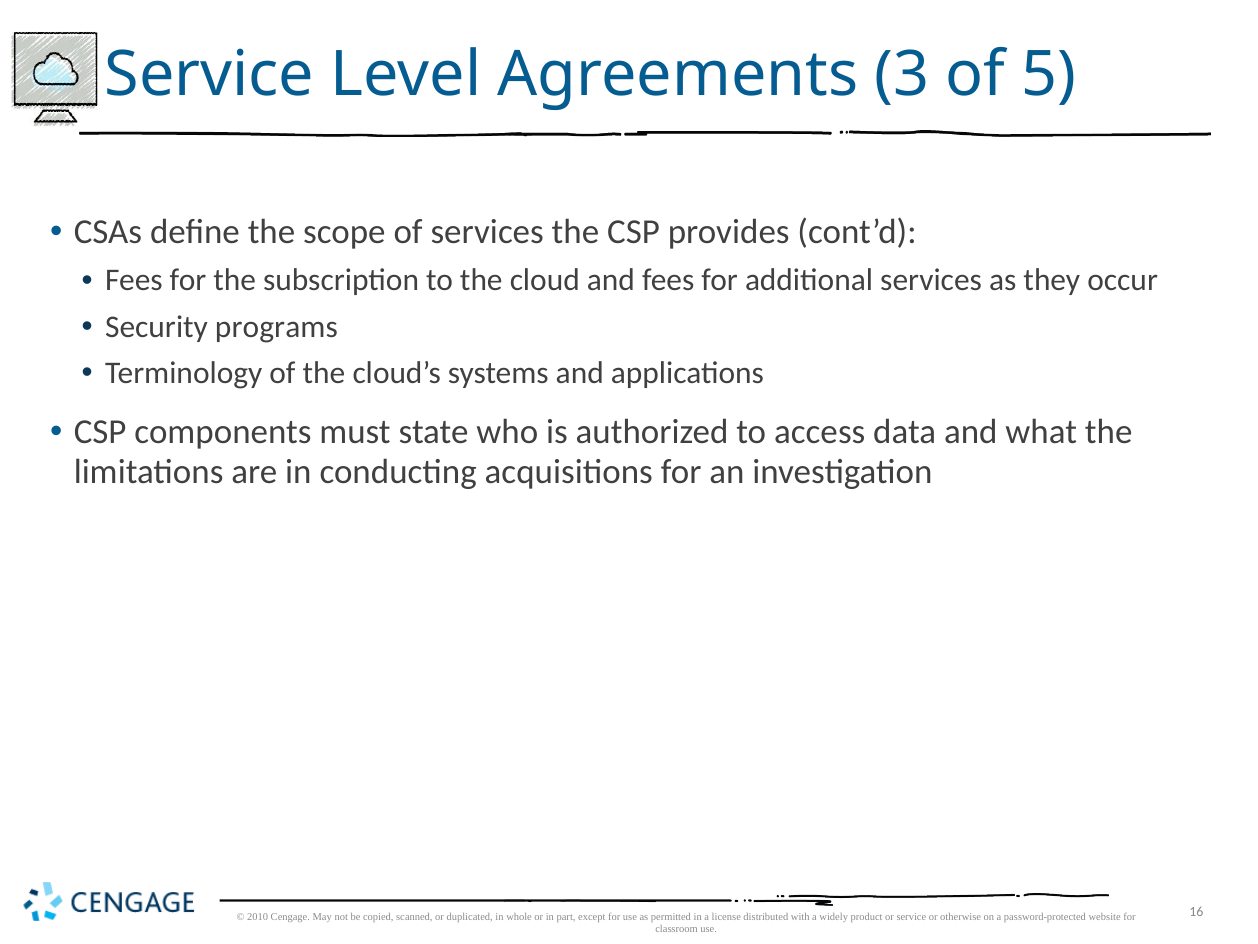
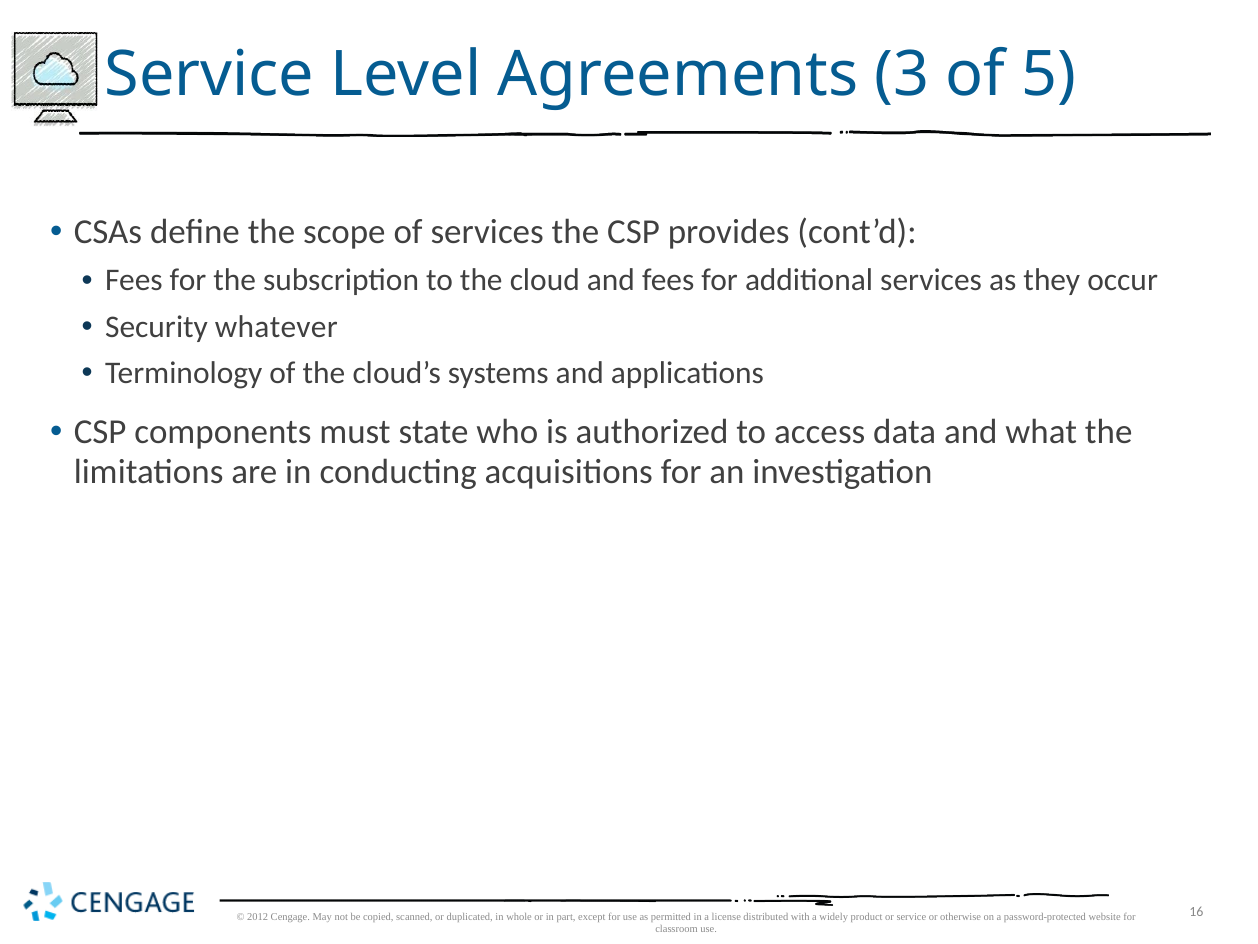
programs: programs -> whatever (276, 327)
2010: 2010 -> 2012 (258, 916)
